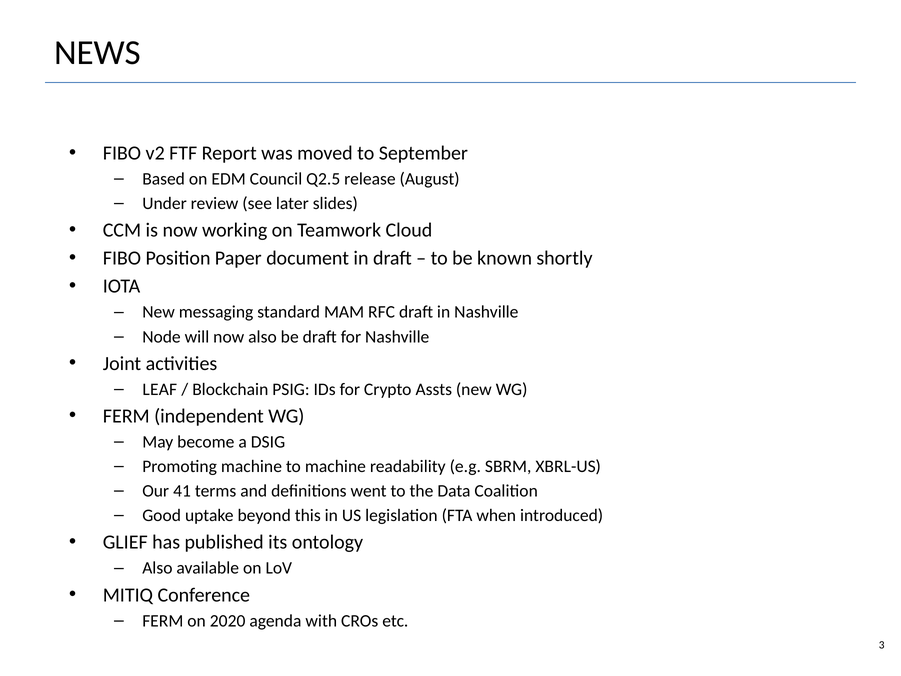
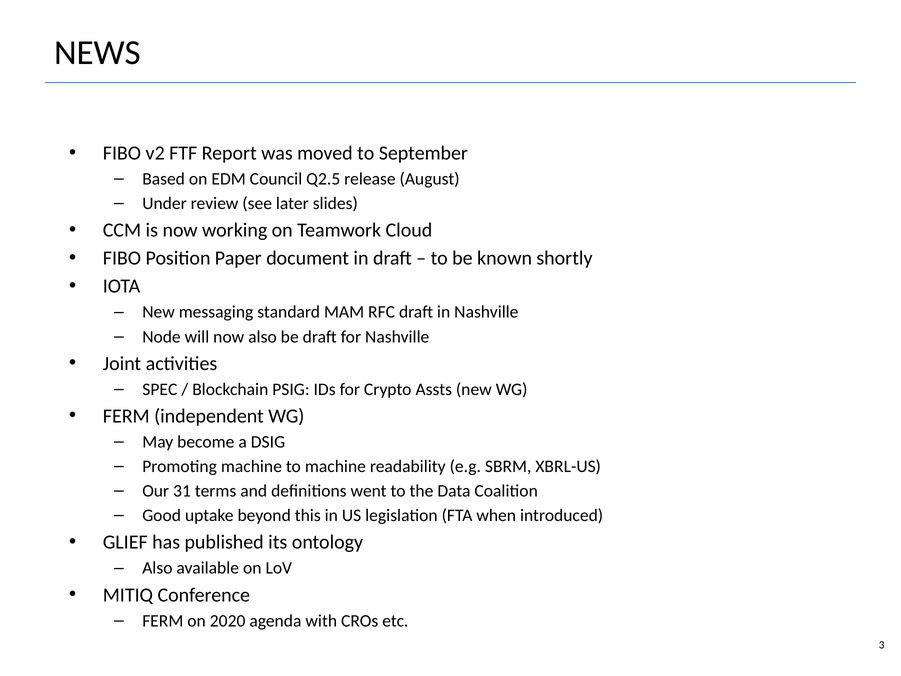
LEAF: LEAF -> SPEC (160, 389)
41: 41 -> 31 (182, 491)
